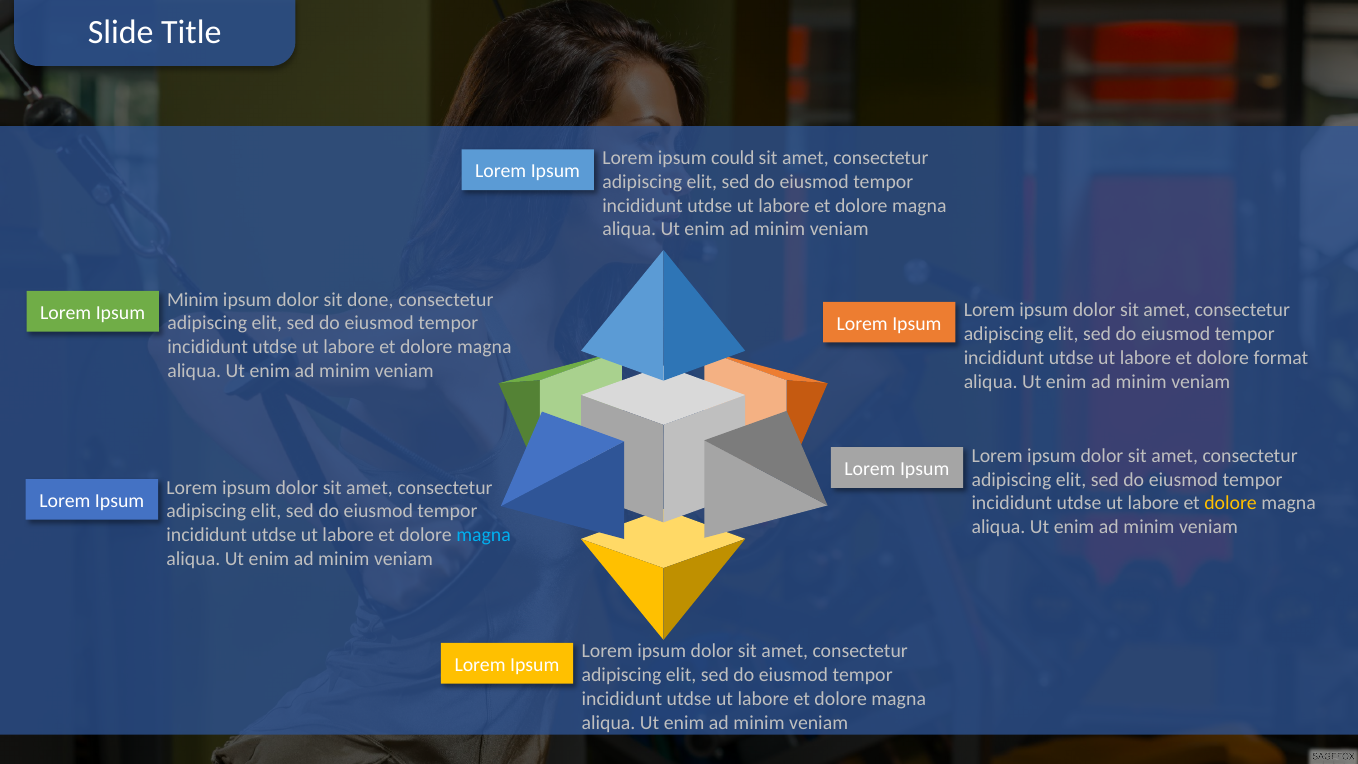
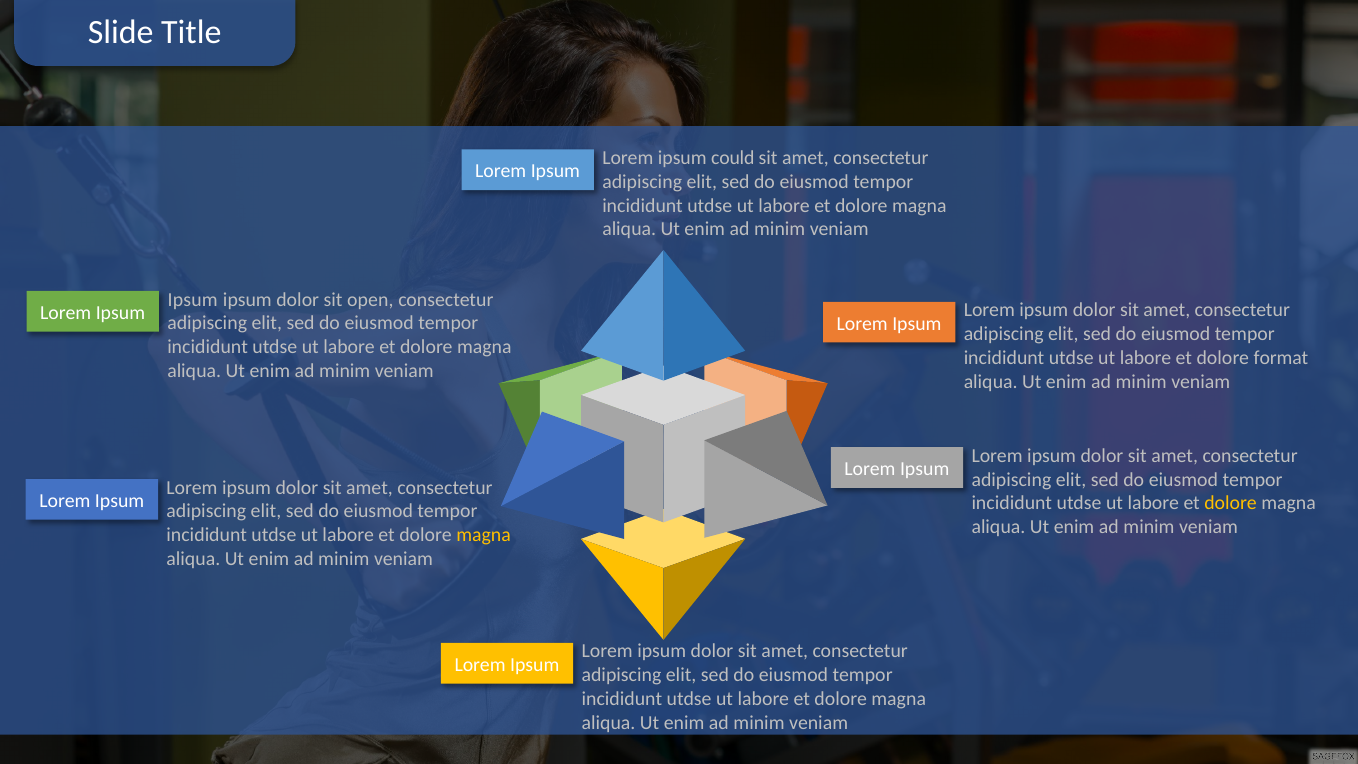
Minim: Minim -> Ipsum (193, 299)
done: done -> open (370, 299)
magna colour: light blue -> yellow (484, 535)
